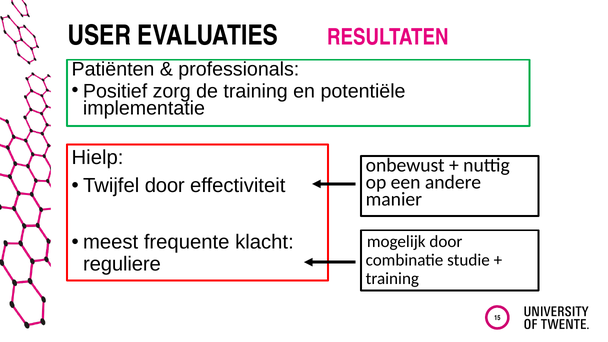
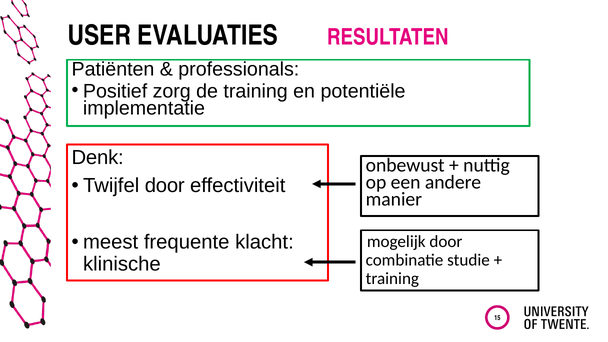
Hielp: Hielp -> Denk (98, 158)
reguliere: reguliere -> klinische (122, 264)
